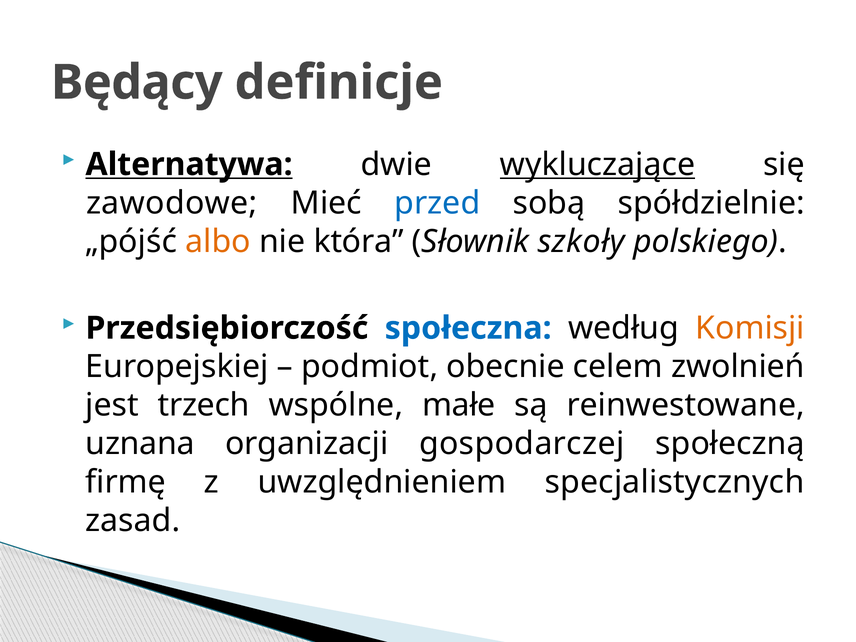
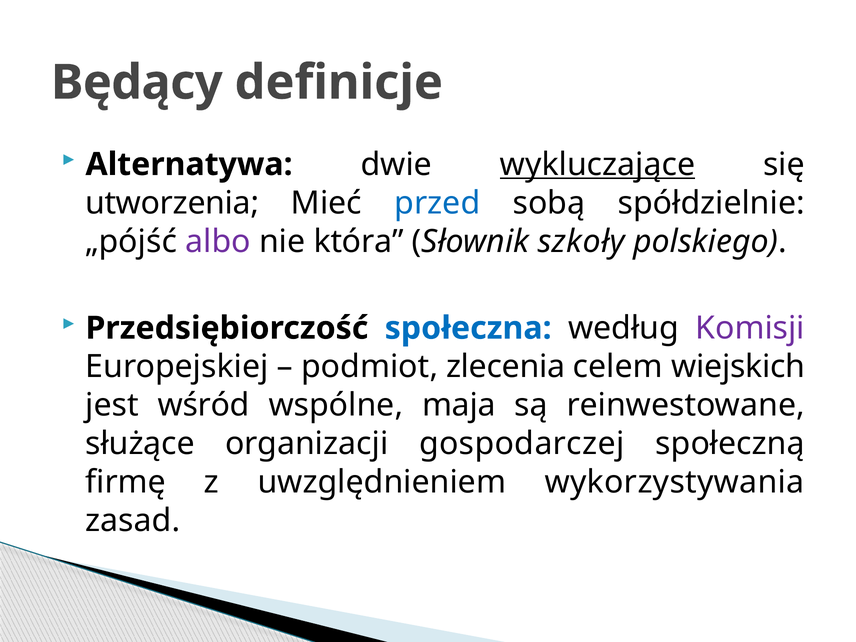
Alternatywa underline: present -> none (189, 164)
zawodowe: zawodowe -> utworzenia (172, 203)
albo colour: orange -> purple (218, 242)
Komisji colour: orange -> purple (750, 328)
obecnie: obecnie -> zlecenia (506, 367)
zwolnień: zwolnień -> wiejskich (738, 367)
trzech: trzech -> wśród (204, 405)
małe: małe -> maja (459, 405)
uznana: uznana -> służące (140, 444)
specjalistycznych: specjalistycznych -> wykorzystywania (674, 482)
